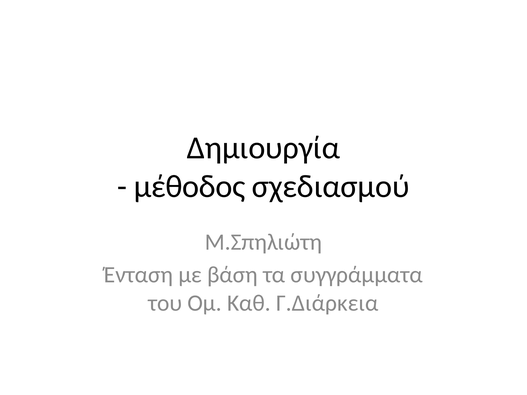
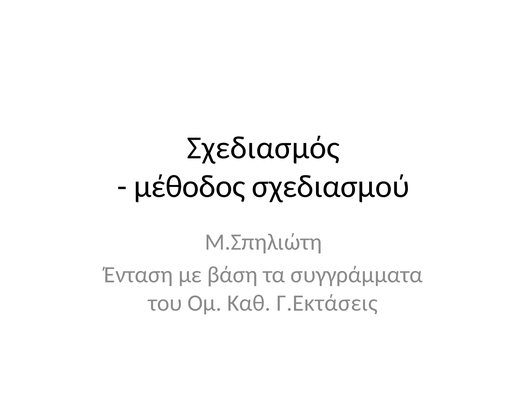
Δημιουργία: Δημιουργία -> Σχεδιασμός (263, 148)
Γ.Διάρκεια: Γ.Διάρκεια -> Γ.Εκτάσεις (327, 303)
